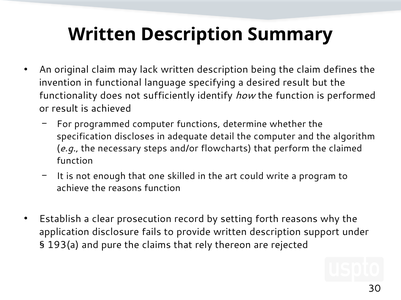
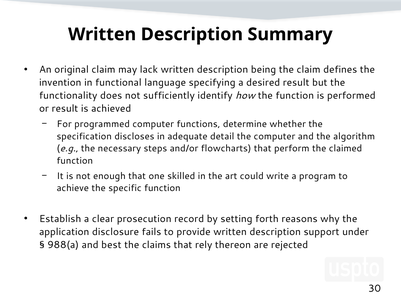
the reasons: reasons -> specific (125, 189)
193(a: 193(a -> 988(a (63, 245)
pure: pure -> best (111, 245)
